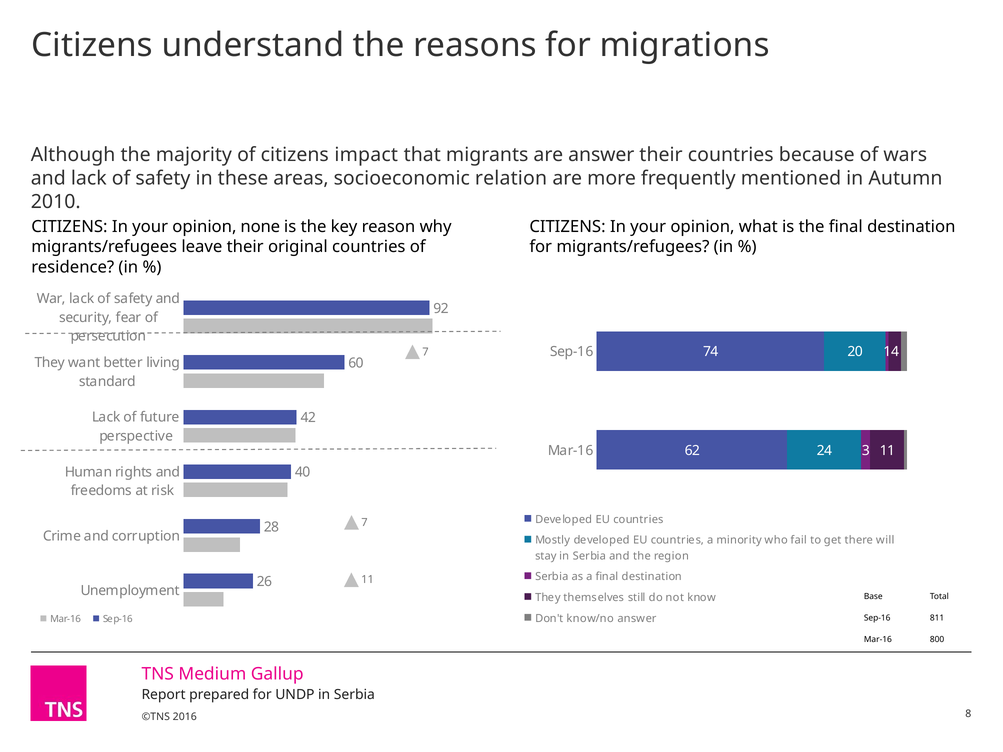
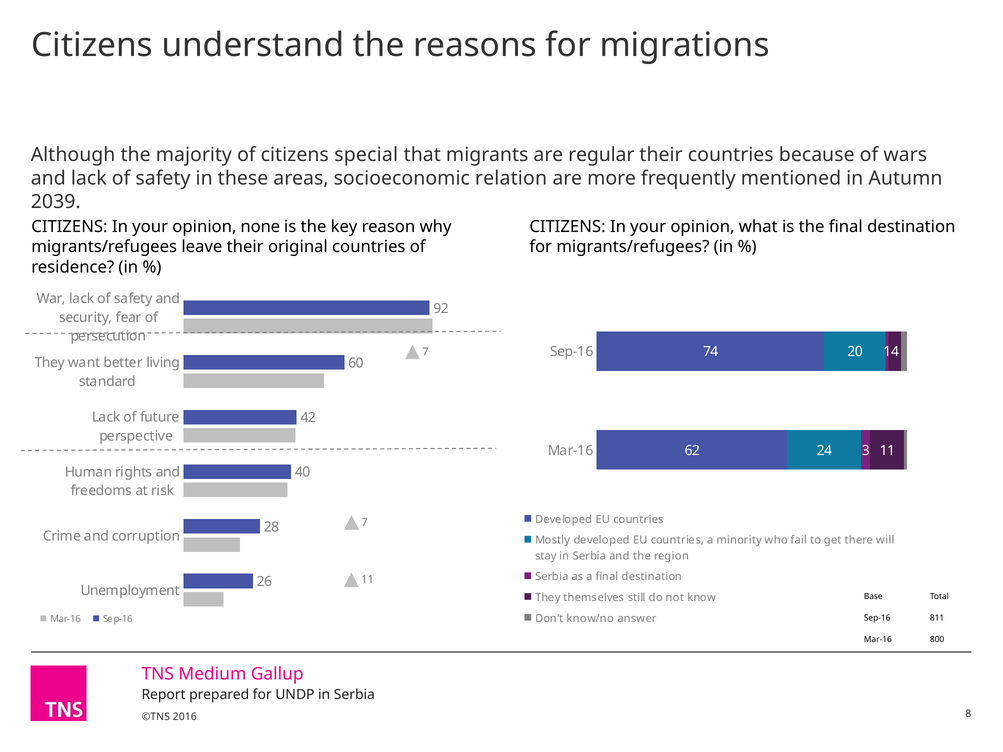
impact: impact -> special (366, 155)
are answer: answer -> regular (601, 155)
2010: 2010 -> 2039 (56, 202)
